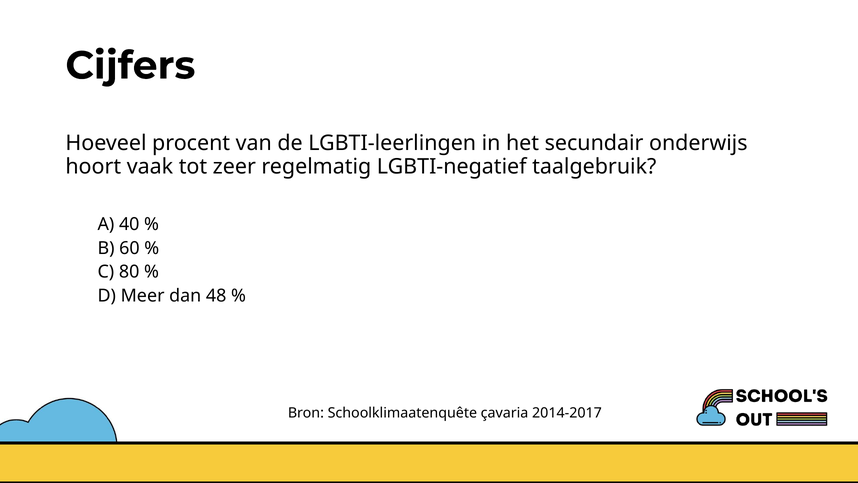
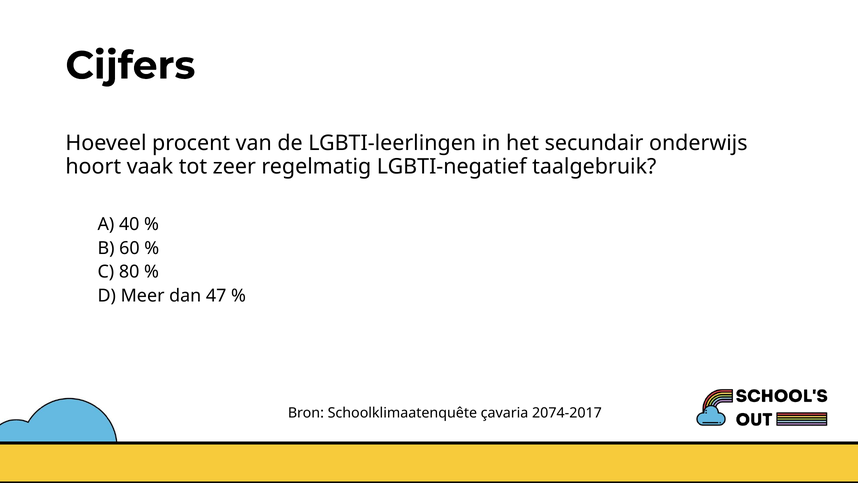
48: 48 -> 47 (216, 296)
2014-2017: 2014-2017 -> 2074-2017 (567, 412)
